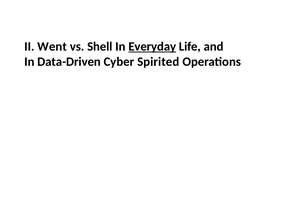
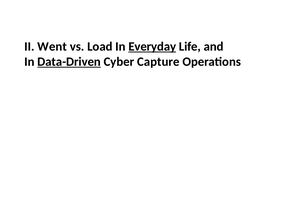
Shell: Shell -> Load (100, 46)
Data-Driven underline: none -> present (69, 62)
Spirited: Spirited -> Capture (158, 62)
